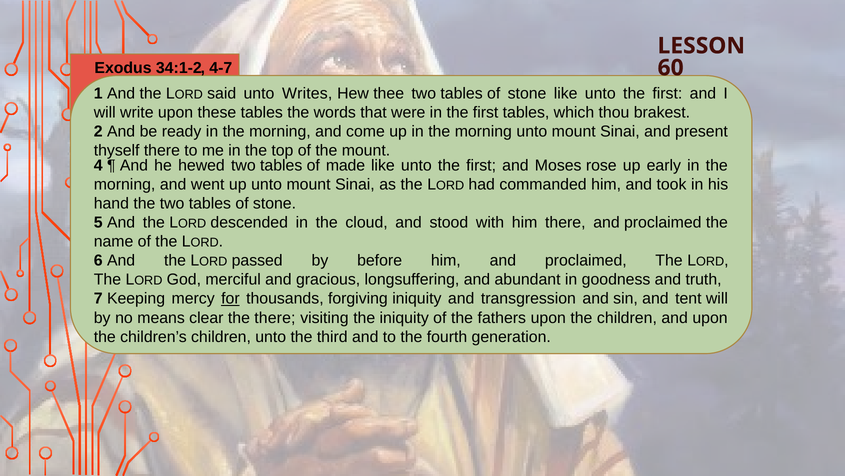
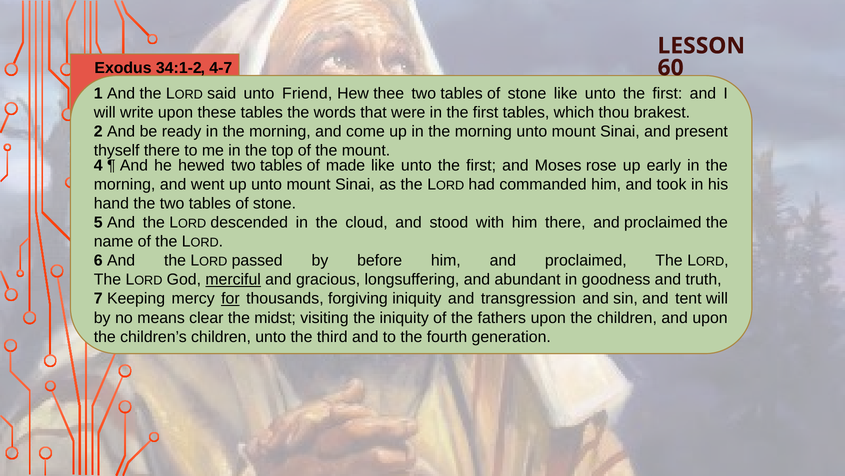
Writes: Writes -> Friend (307, 93)
merciful underline: none -> present (233, 279)
the there: there -> midst (275, 317)
